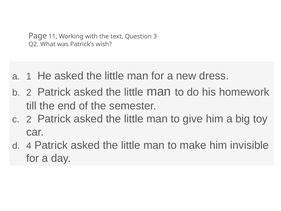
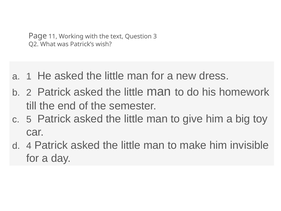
2: 2 -> 5 (29, 119)
